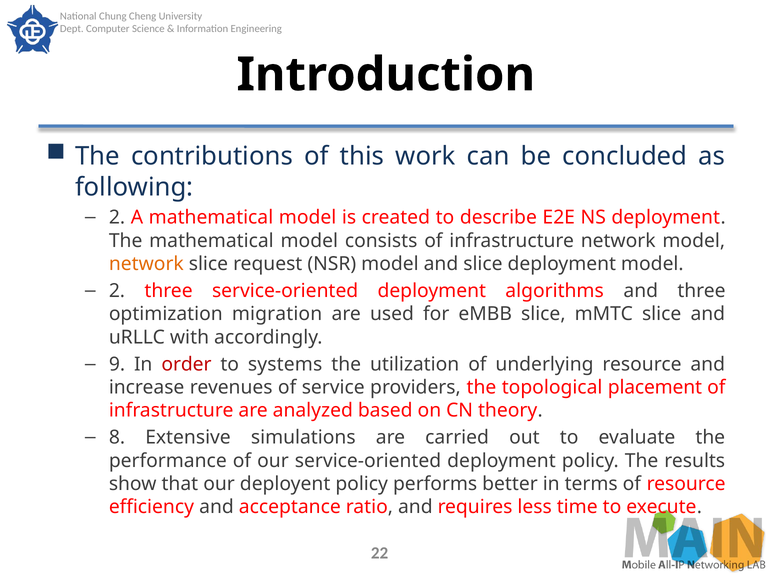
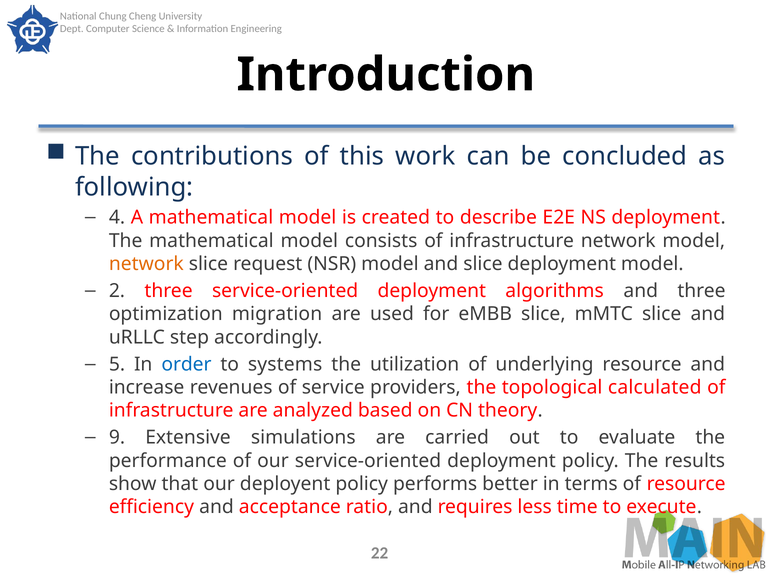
2: 2 -> 4 (117, 218)
with: with -> step (189, 337)
9: 9 -> 5 (117, 364)
order colour: red -> blue (186, 364)
placement: placement -> calculated (655, 387)
8: 8 -> 9 (117, 438)
